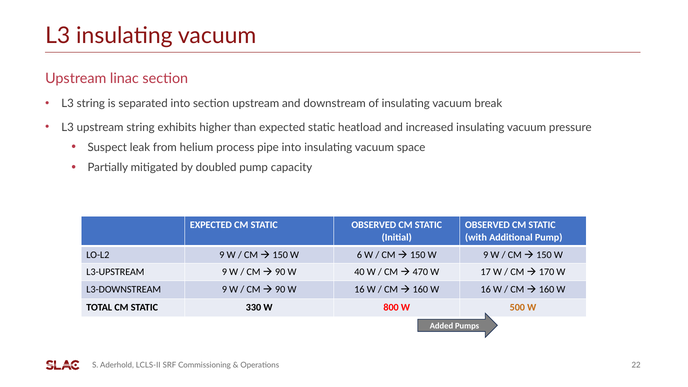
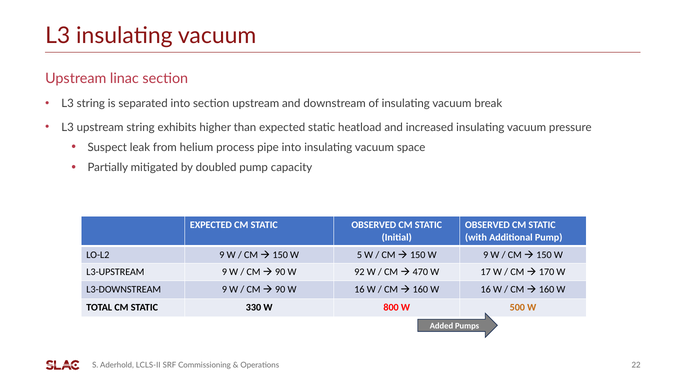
6: 6 -> 5 (359, 255)
40: 40 -> 92 (359, 272)
